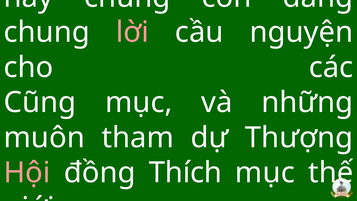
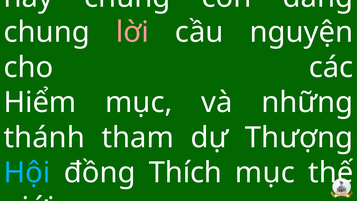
Cũng: Cũng -> Hiểm (40, 102)
muôn: muôn -> thánh (44, 138)
Hội colour: pink -> light blue (27, 173)
